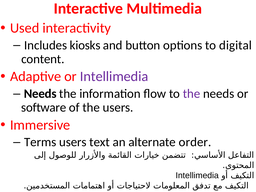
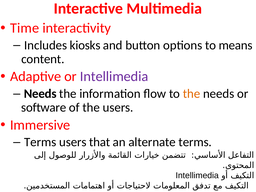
Used: Used -> Time (25, 28)
digital: digital -> means (236, 45)
the colour: purple -> orange (191, 94)
text: text -> that (100, 142)
alternate order: order -> terms (195, 142)
